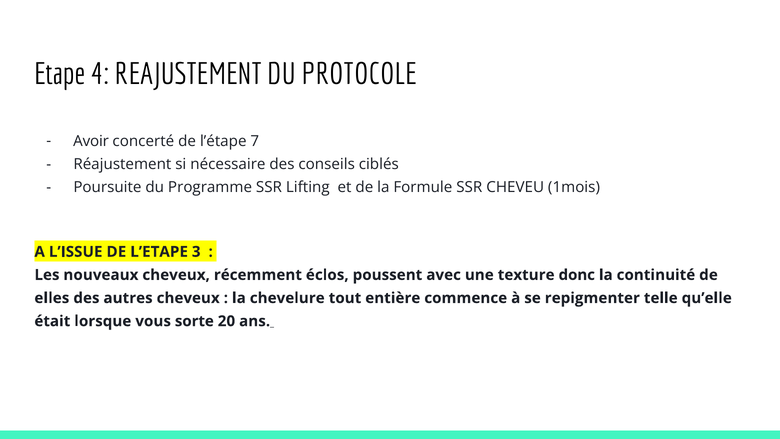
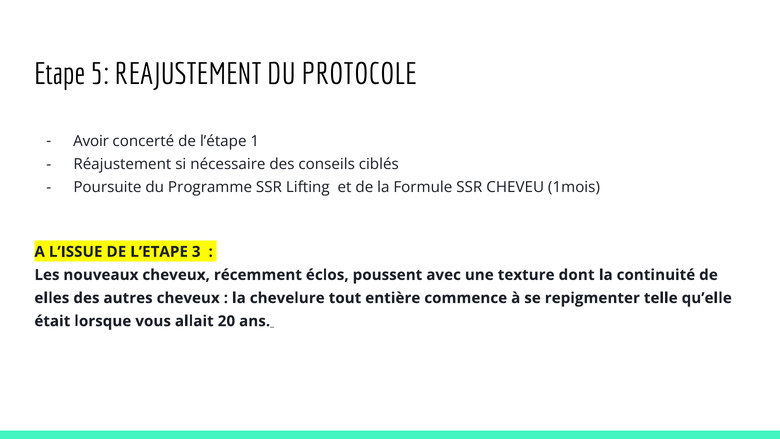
4: 4 -> 5 (100, 74)
7: 7 -> 1 (255, 141)
donc: donc -> dont (577, 275)
sorte: sorte -> allait (194, 321)
